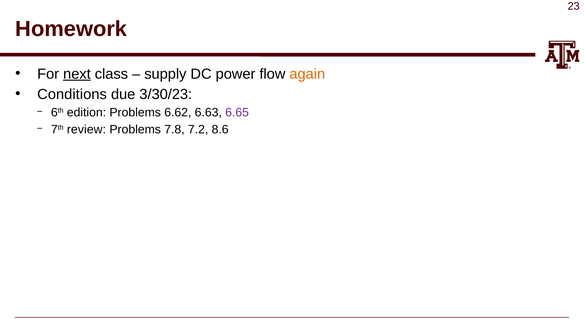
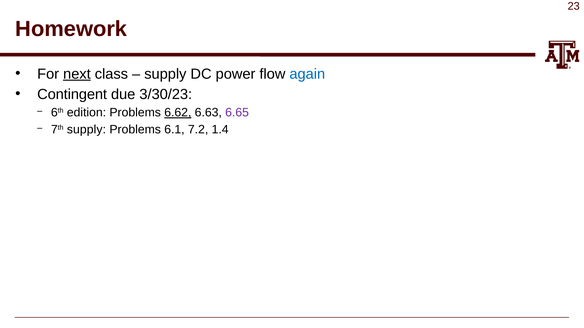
again colour: orange -> blue (307, 74)
Conditions: Conditions -> Contingent (72, 94)
6.62 underline: none -> present (178, 113)
7th review: review -> supply (86, 130)
7.8: 7.8 -> 6.1 (174, 130)
8.6: 8.6 -> 1.4 (220, 130)
